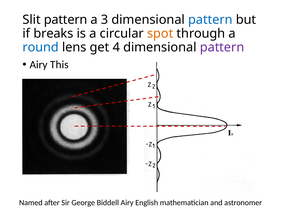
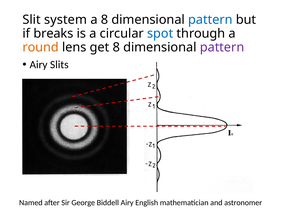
Slit pattern: pattern -> system (65, 20)
a 3: 3 -> 8 (105, 20)
spot colour: orange -> blue (160, 33)
round colour: blue -> orange (41, 47)
get 4: 4 -> 8 (116, 47)
This: This -> Slits (59, 64)
